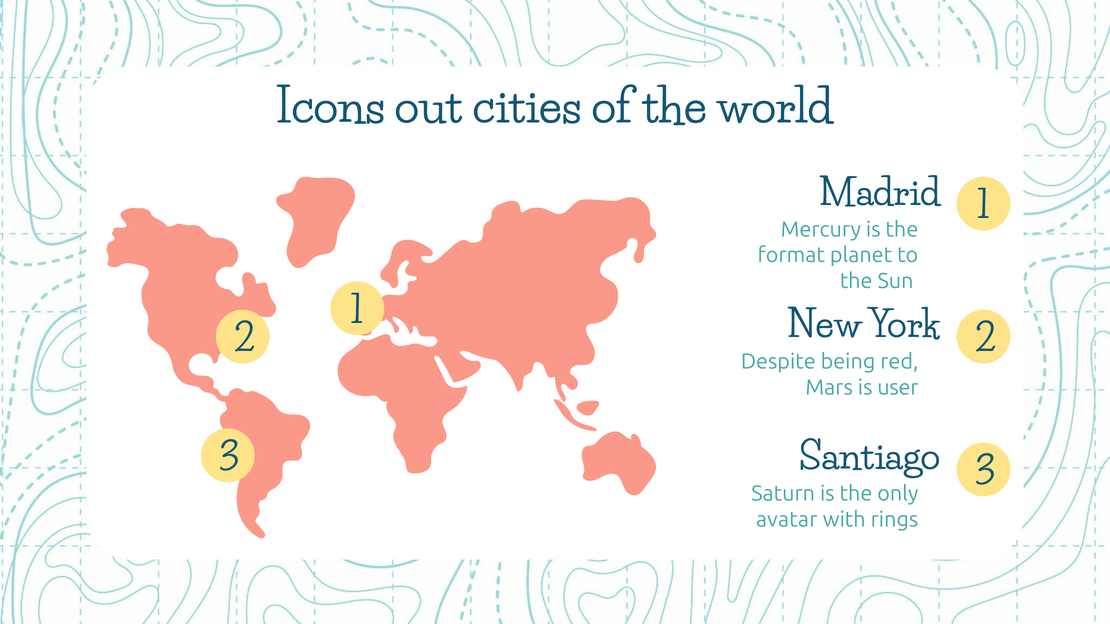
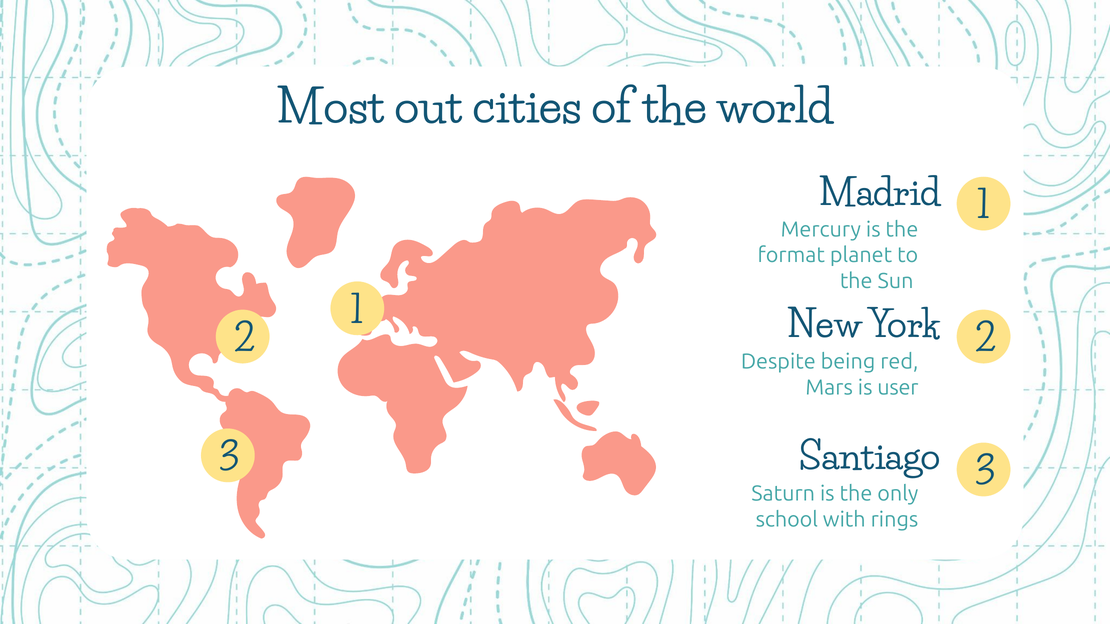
Icons: Icons -> Most (331, 108)
avatar: avatar -> school (787, 520)
